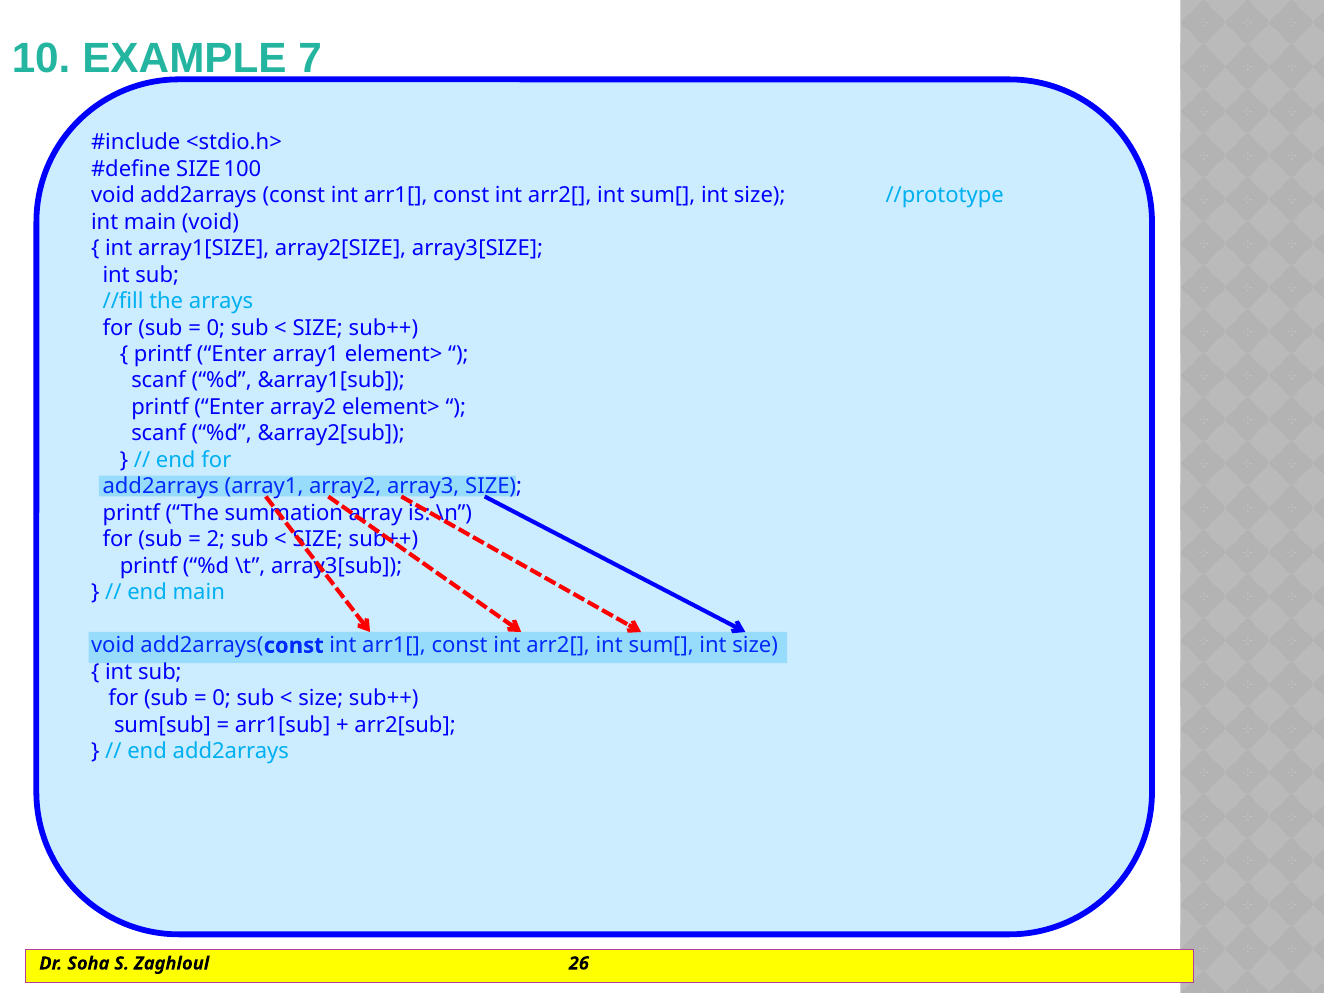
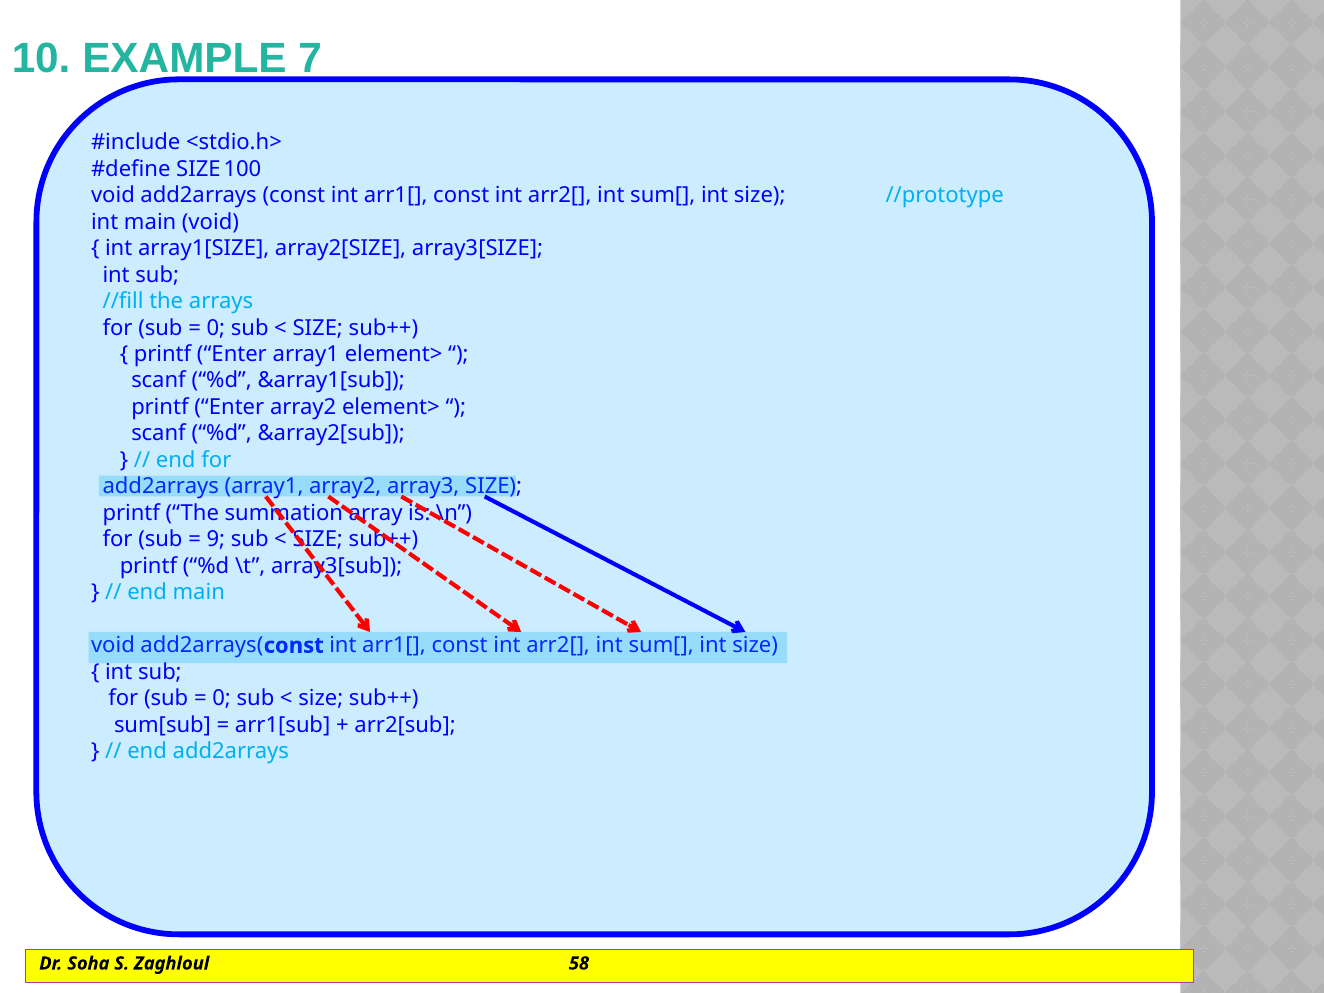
2: 2 -> 9 (216, 540)
26: 26 -> 58 (579, 963)
